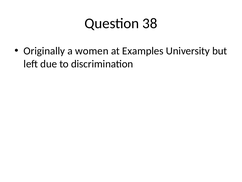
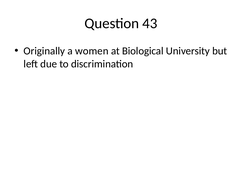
38: 38 -> 43 (150, 23)
Examples: Examples -> Biological (143, 51)
